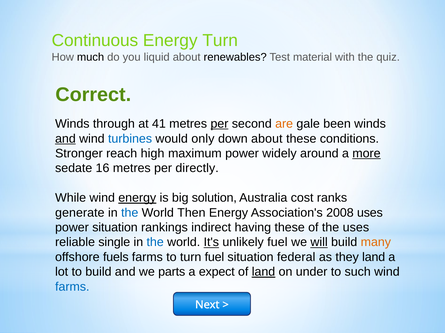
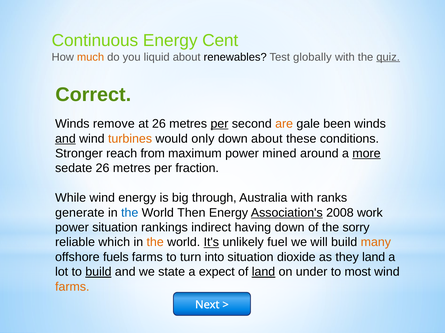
Energy Turn: Turn -> Cent (220, 41)
much colour: black -> orange (91, 57)
material: material -> globally (312, 57)
quiz underline: none -> present (388, 57)
through: through -> remove (114, 124)
at 41: 41 -> 26 (159, 124)
turbines colour: blue -> orange (130, 139)
high: high -> from (153, 154)
widely: widely -> mined (279, 154)
sedate 16: 16 -> 26 (103, 169)
directly: directly -> fraction (197, 169)
energy underline: present -> none (137, 198)
solution: solution -> through (214, 198)
Australia cost: cost -> with (302, 198)
Association's underline: none -> present (287, 213)
2008 uses: uses -> work (370, 213)
having these: these -> down (290, 228)
the uses: uses -> sorry (356, 228)
single: single -> which (114, 243)
the colour: blue -> orange (155, 243)
will underline: present -> none (319, 243)
turn fuel: fuel -> into (214, 258)
federal: federal -> dioxide (296, 258)
build underline: none -> present (98, 272)
parts: parts -> state (172, 272)
such: such -> most (358, 272)
farms colour: blue -> orange (72, 287)
